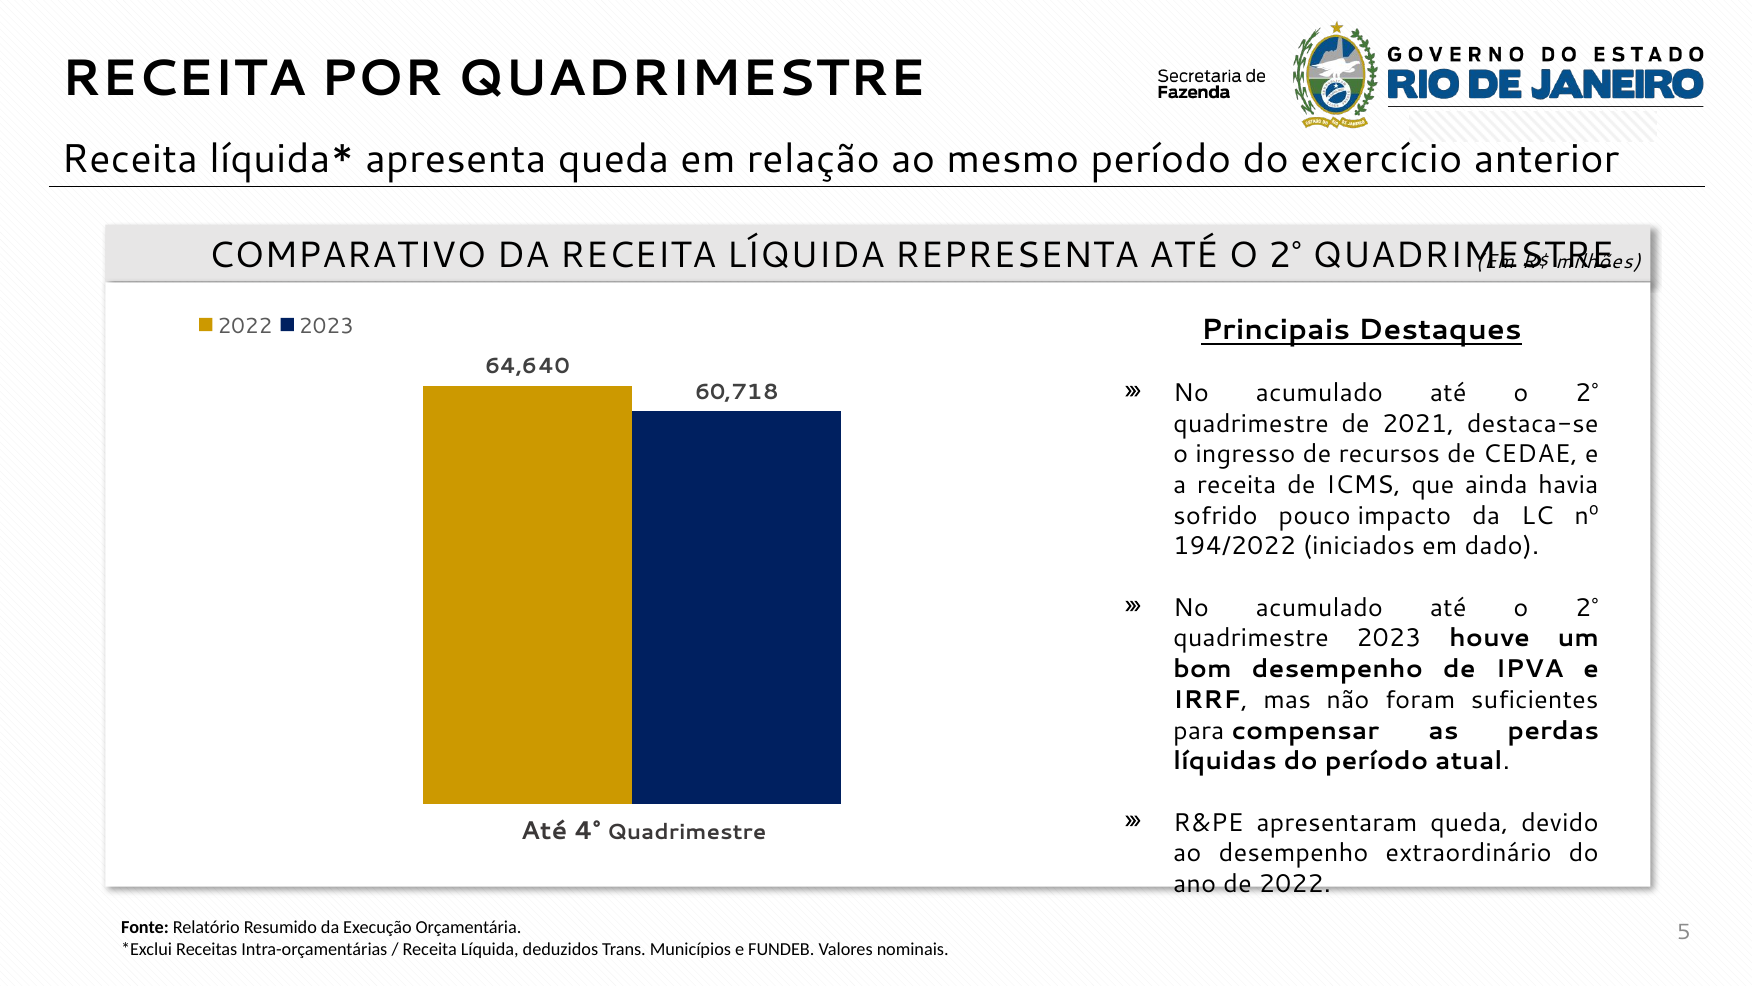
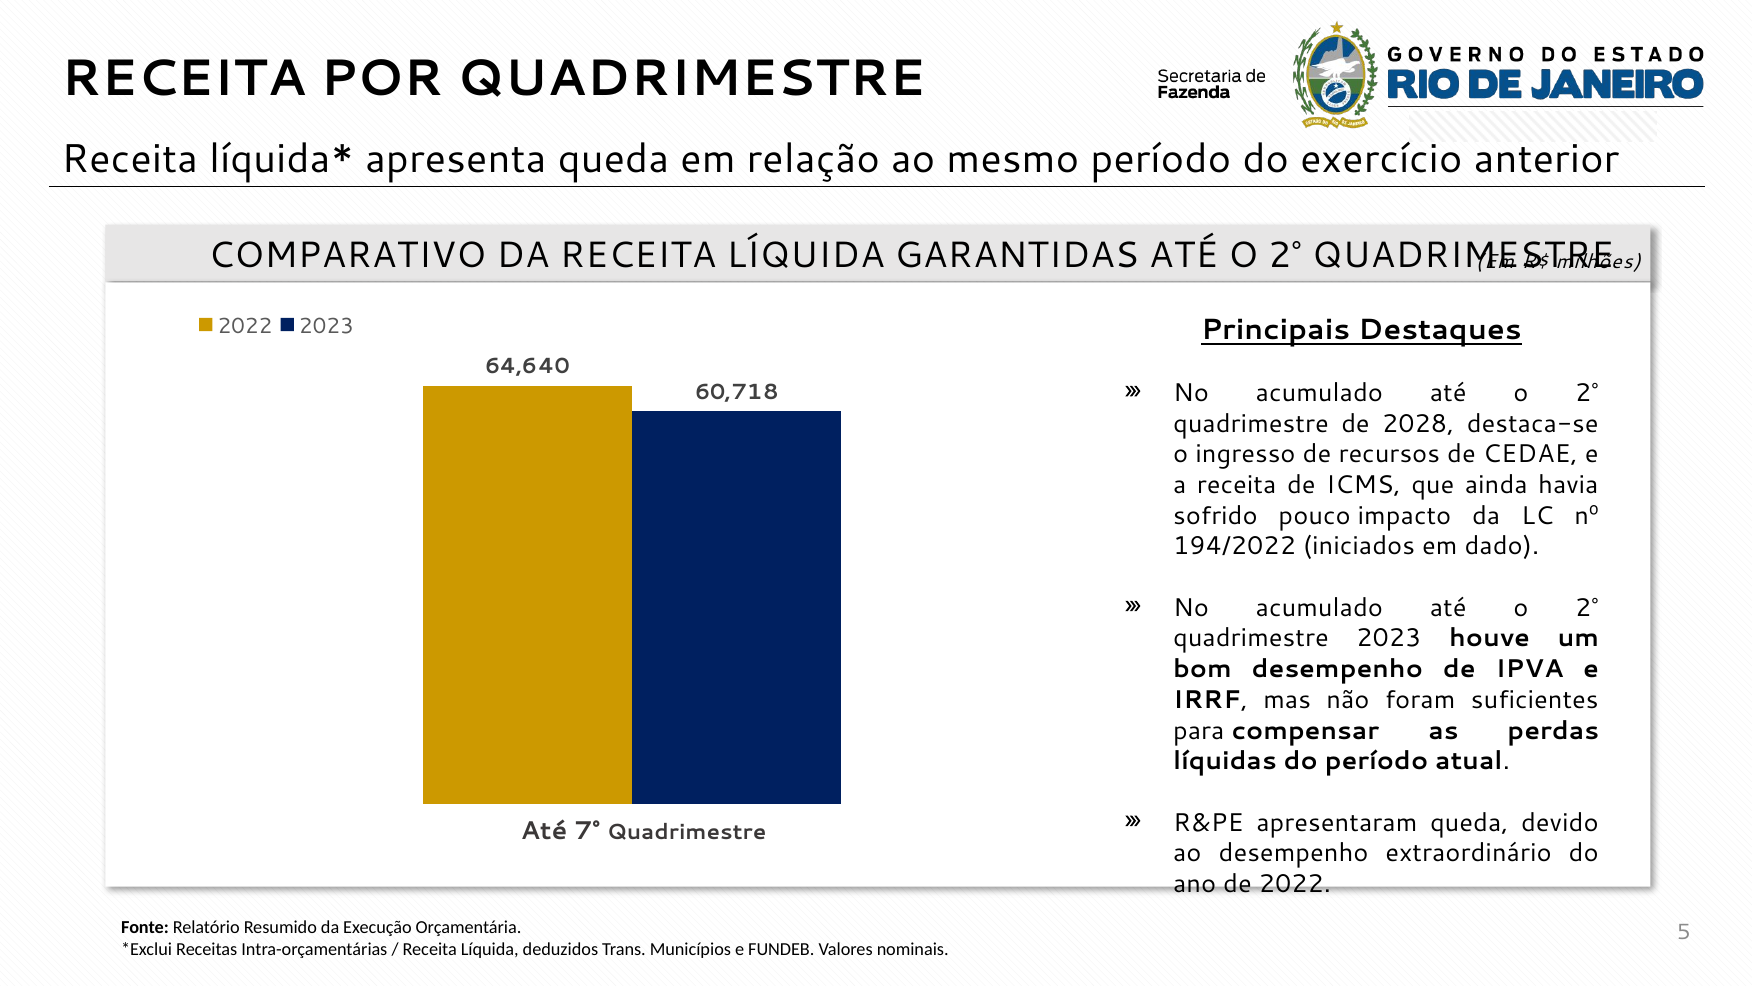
REPRESENTA: REPRESENTA -> GARANTIDAS (1017, 256)
2021: 2021 -> 2028 (1418, 423)
4°: 4° -> 7° (587, 830)
